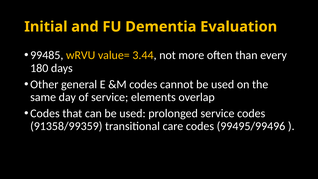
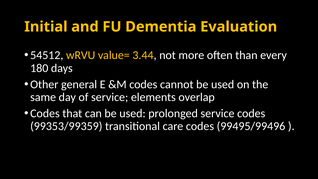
99485: 99485 -> 54512 (47, 55)
91358/99359: 91358/99359 -> 99353/99359 (66, 126)
